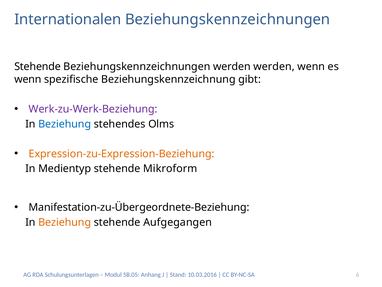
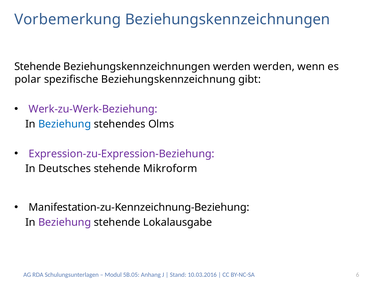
Internationalen: Internationalen -> Vorbemerkung (68, 19)
wenn: wenn -> polar (28, 79)
Expression-zu-Expression-Beziehung colour: orange -> purple (122, 154)
Medientyp: Medientyp -> Deutsches (65, 168)
Manifestation-zu-Übergeordnete-Beziehung: Manifestation-zu-Übergeordnete-Beziehung -> Manifestation-zu-Kennzeichnung-Beziehung (139, 207)
Beziehung colour: orange -> purple (65, 222)
Aufgegangen: Aufgegangen -> Lokalausgabe (178, 222)
